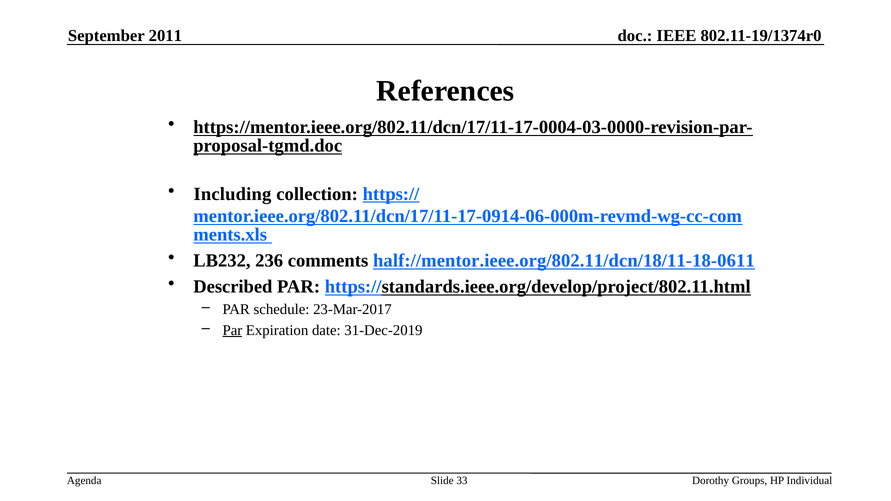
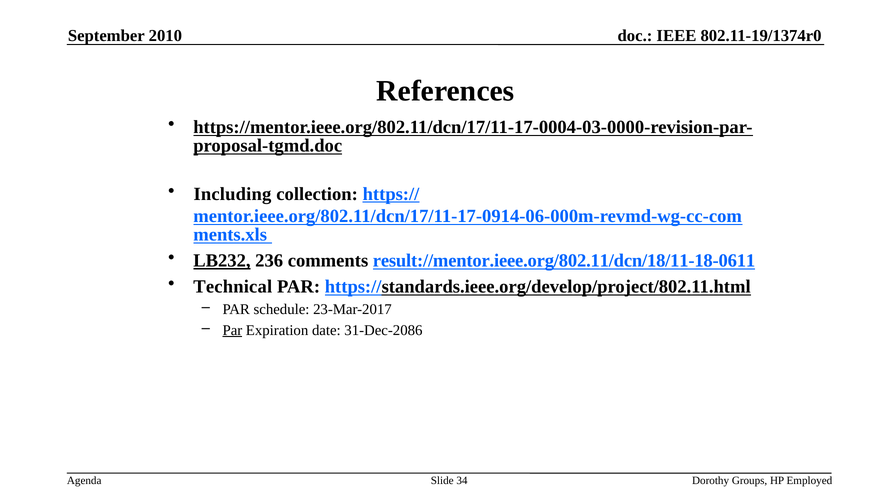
2011: 2011 -> 2010 (165, 36)
LB232 underline: none -> present (222, 261)
half://mentor.ieee.org/802.11/dcn/18/11-18-0611: half://mentor.ieee.org/802.11/dcn/18/11-18-0611 -> result://mentor.ieee.org/802.11/dcn/18/11-18-0611 (564, 261)
Described: Described -> Technical (233, 287)
31-Dec-2019: 31-Dec-2019 -> 31-Dec-2086 (383, 330)
33: 33 -> 34 (462, 481)
Individual: Individual -> Employed (809, 481)
